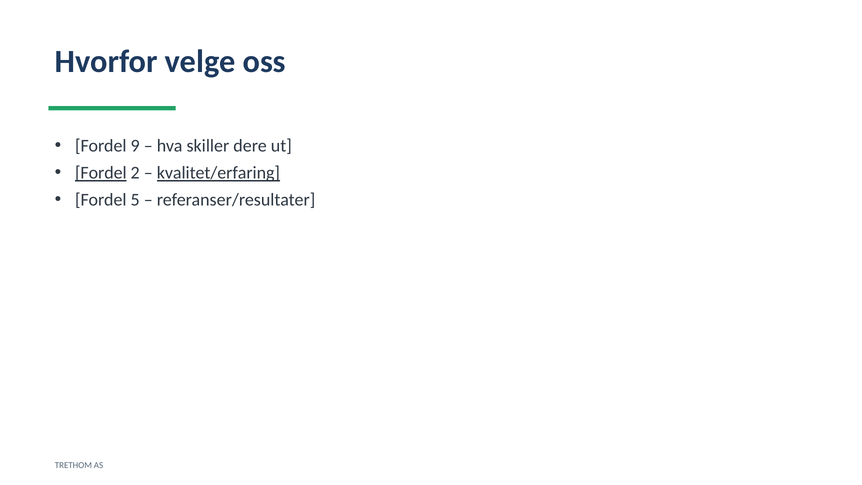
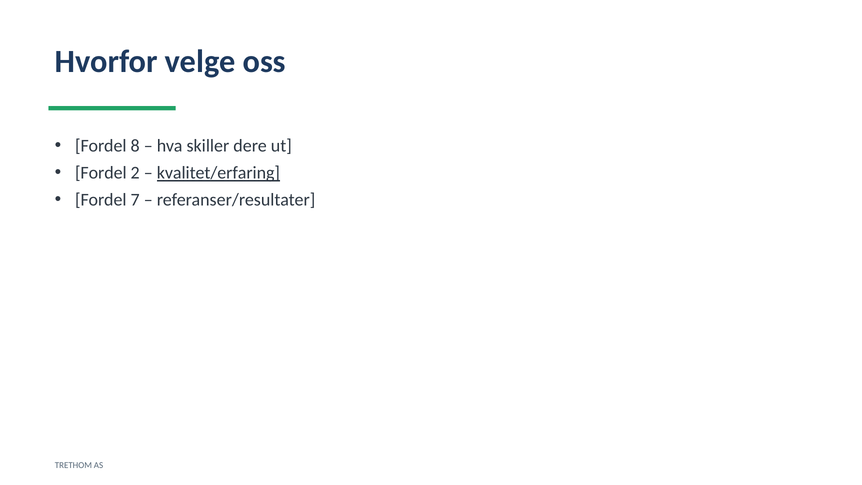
9: 9 -> 8 (135, 146)
Fordel underline: present -> none (101, 173)
5: 5 -> 7 (135, 200)
